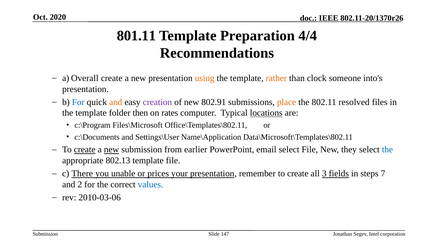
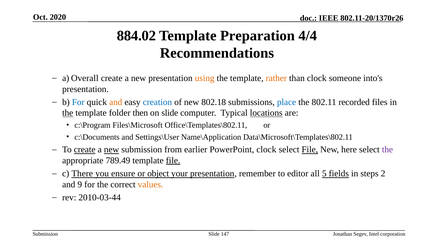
801.11: 801.11 -> 884.02 (136, 36)
creation colour: purple -> blue (157, 102)
802.91: 802.91 -> 802.18 (214, 102)
place colour: orange -> blue (287, 102)
resolved: resolved -> recorded (354, 102)
the underline: none -> present (68, 113)
on rates: rates -> slide (170, 113)
PowerPoint email: email -> clock (266, 150)
File underline: none -> present (310, 150)
they: they -> here (349, 150)
the colour: blue -> purple (387, 150)
802.13: 802.13 -> 789.49 (118, 161)
file underline: none -> present (173, 161)
unable: unable -> ensure (123, 174)
prices: prices -> object (158, 174)
remember to create: create -> editor (298, 174)
3: 3 -> 5 (324, 174)
7: 7 -> 2 (383, 174)
2: 2 -> 9 (80, 185)
values colour: blue -> orange (151, 185)
2010-03-06: 2010-03-06 -> 2010-03-44 (100, 198)
